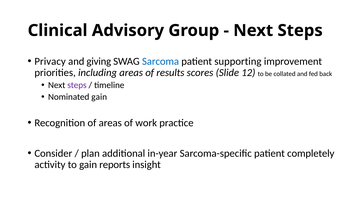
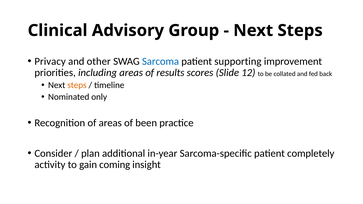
giving: giving -> other (99, 61)
steps colour: purple -> orange (77, 85)
Nominated gain: gain -> only (99, 97)
work: work -> been (146, 123)
reports: reports -> coming (115, 165)
